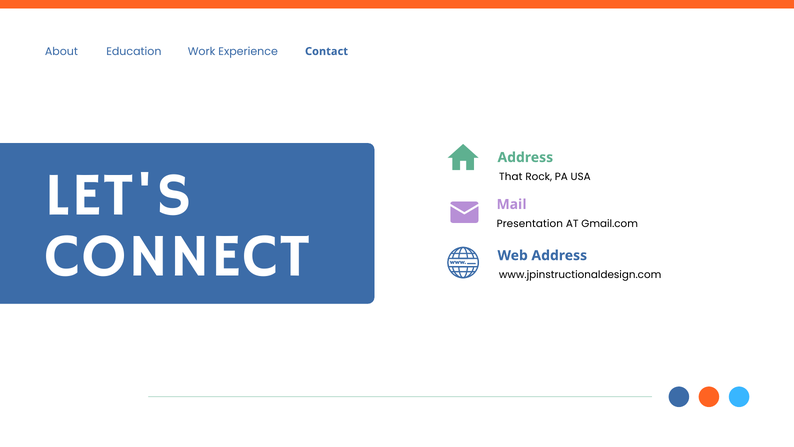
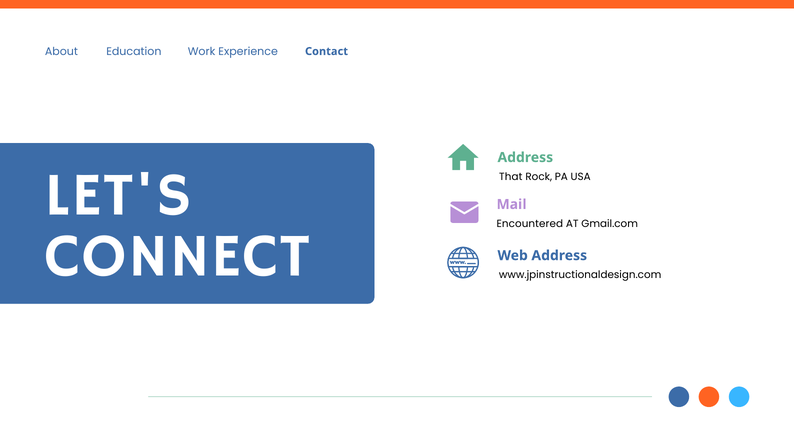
Presentation: Presentation -> Encountered (530, 224)
